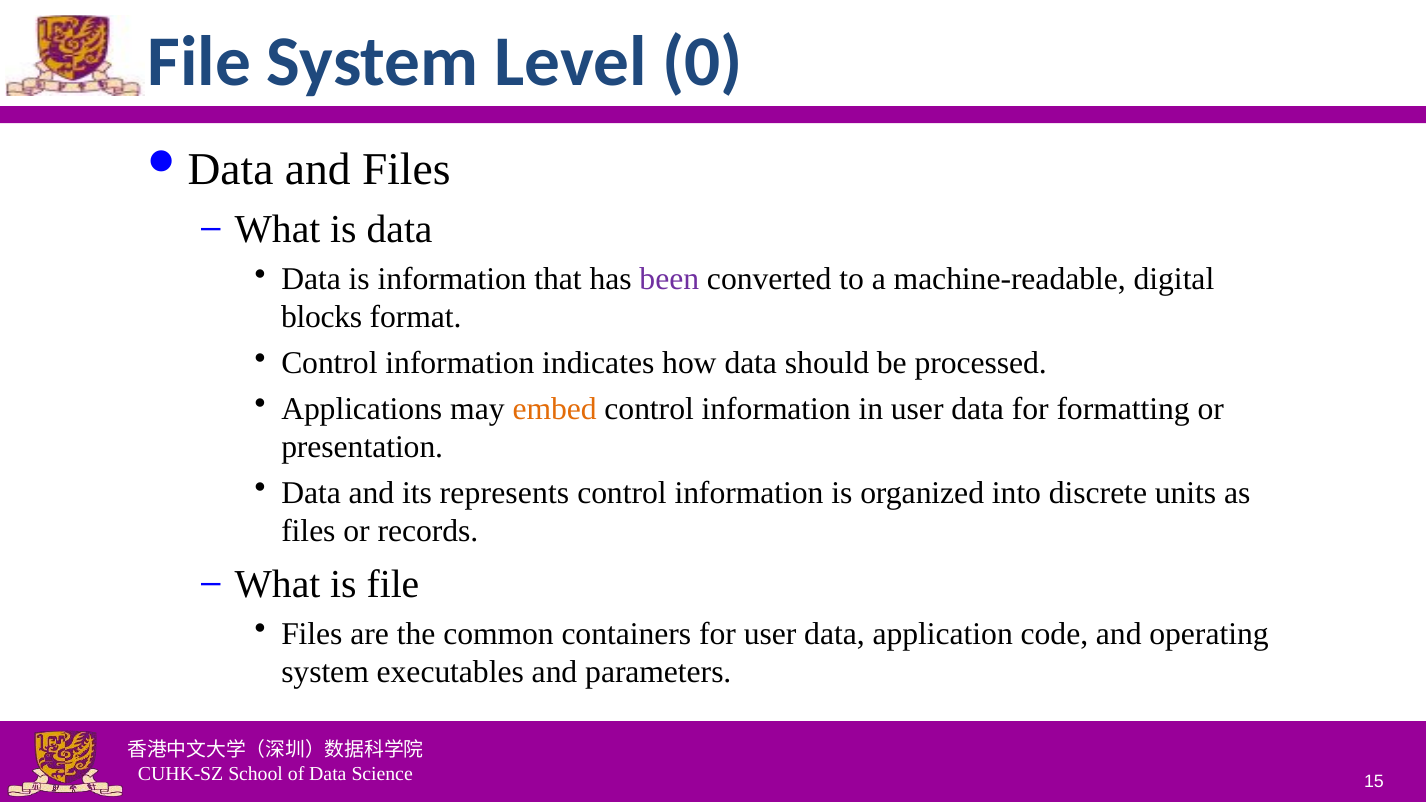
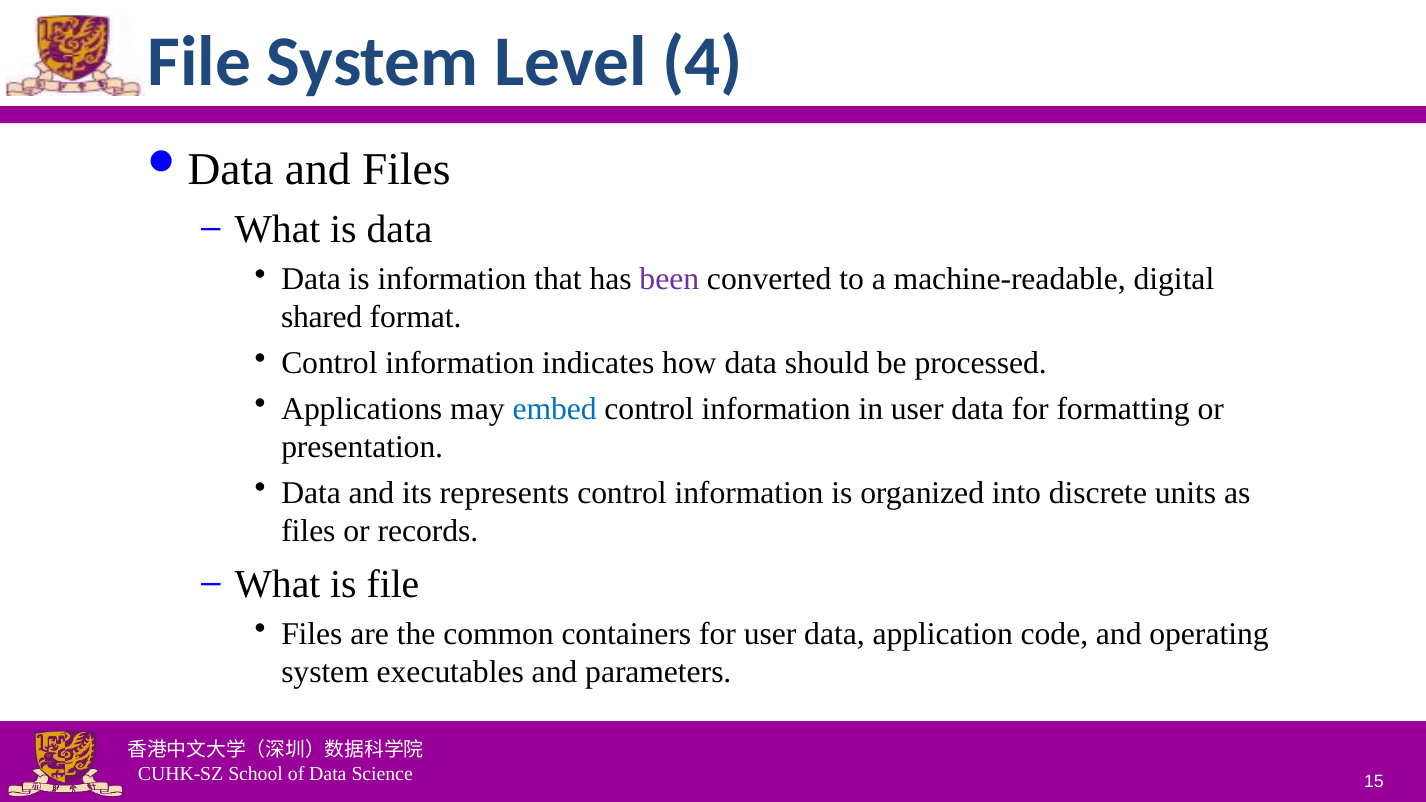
0: 0 -> 4 (703, 62)
blocks: blocks -> shared (322, 318)
embed colour: orange -> blue (555, 409)
